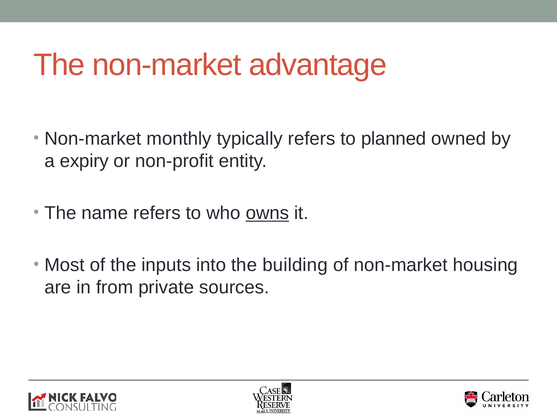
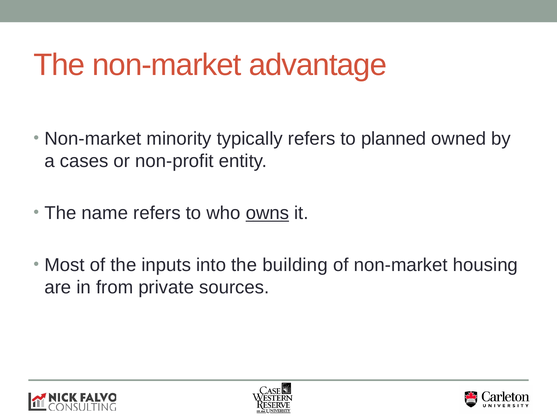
monthly: monthly -> minority (179, 139)
expiry: expiry -> cases (84, 161)
